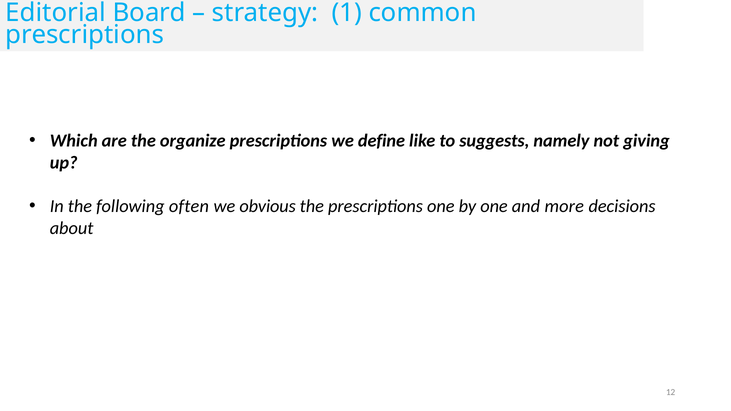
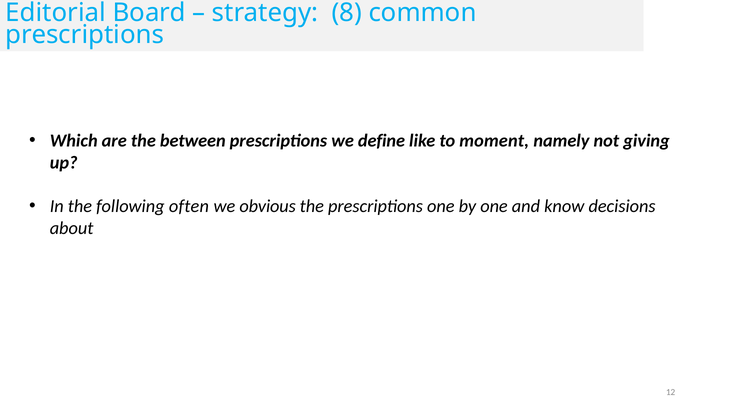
1: 1 -> 8 (347, 13)
organize: organize -> between (193, 141)
suggests: suggests -> moment (494, 141)
more: more -> know (564, 206)
